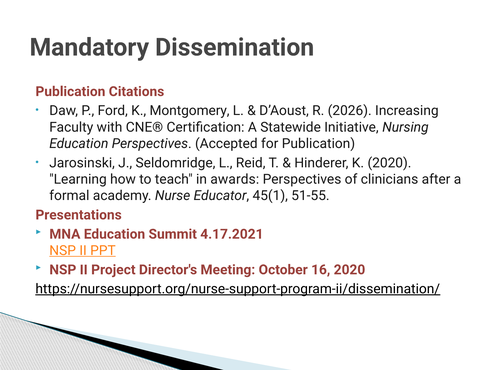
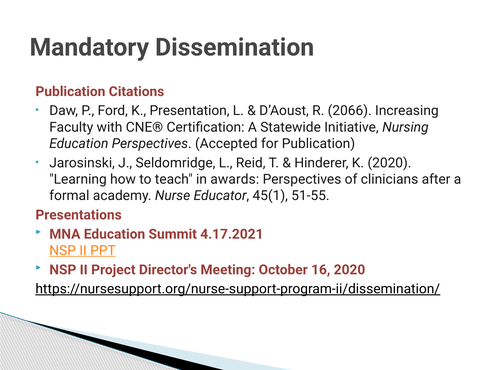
Montgomery: Montgomery -> Presentation (190, 111)
2026: 2026 -> 2066 (350, 111)
